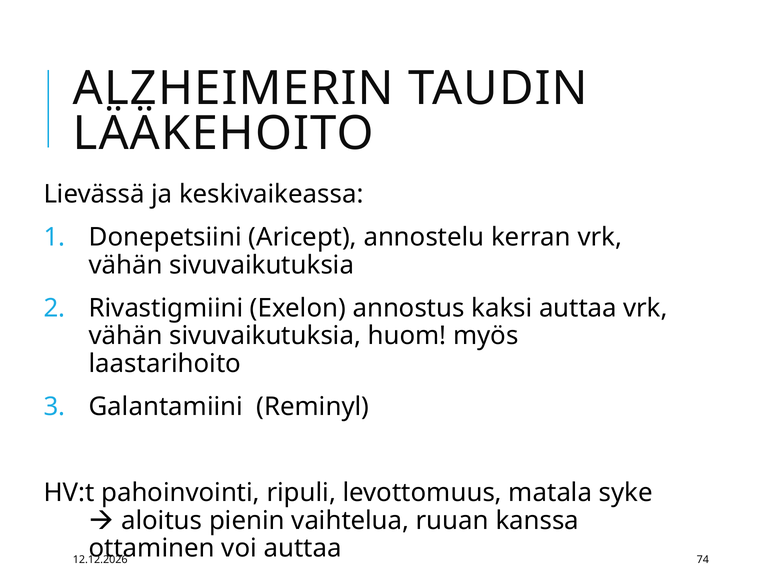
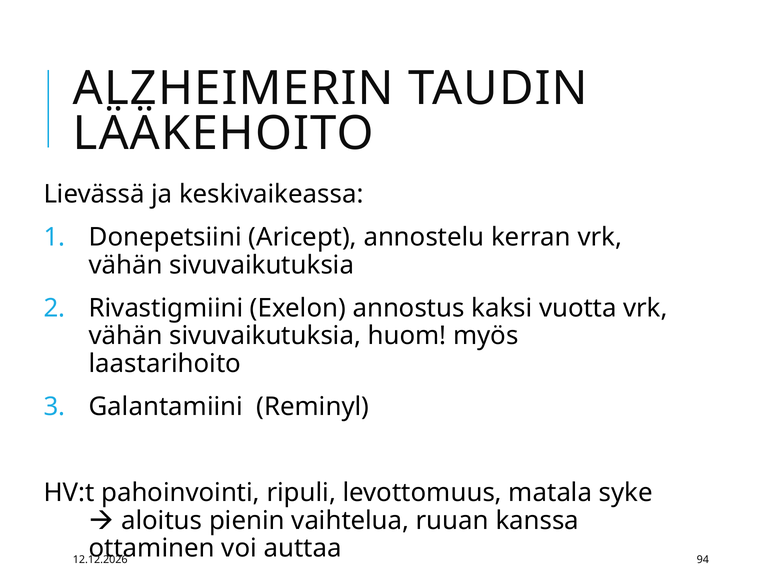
kaksi auttaa: auttaa -> vuotta (578, 308)
74: 74 -> 94 (703, 560)
